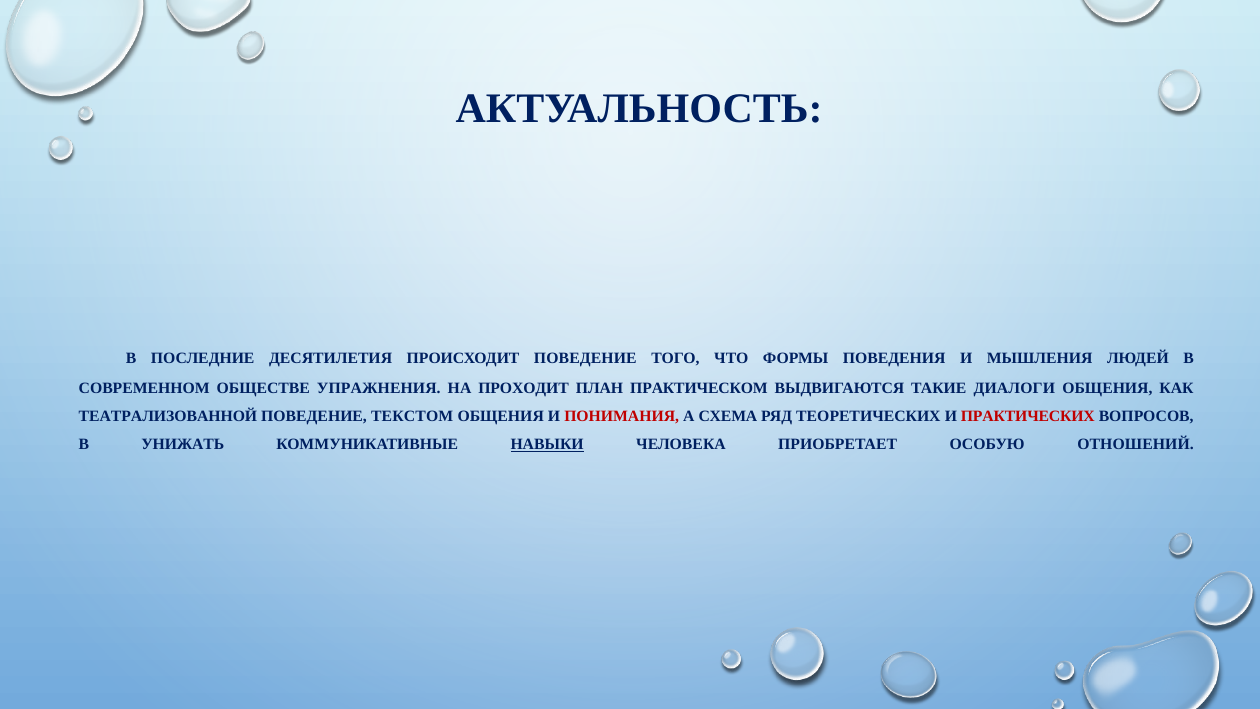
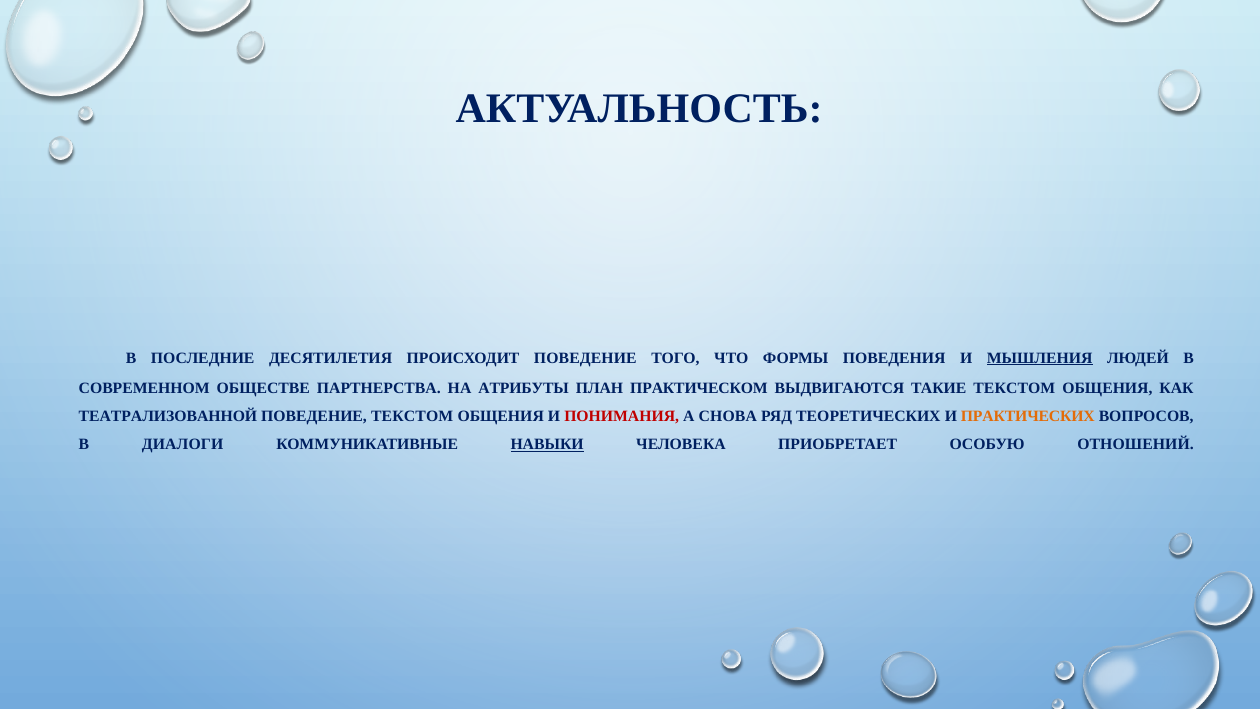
МЫШЛЕНИЯ underline: none -> present (1040, 358)
УПРАЖНЕНИЯ: УПРАЖНЕНИЯ -> ПАРТНЕРСТВА (379, 388)
ПРОХОДИТ: ПРОХОДИТ -> АТРИБУТЫ (524, 388)
ТАКИЕ ДИАЛОГИ: ДИАЛОГИ -> ТЕКСТОМ (1014, 388)
СХЕМА: СХЕМА -> СНОВА (728, 416)
ПРАКТИЧЕСКИХ colour: red -> orange (1028, 416)
УНИЖАТЬ: УНИЖАТЬ -> ДИАЛОГИ (183, 444)
